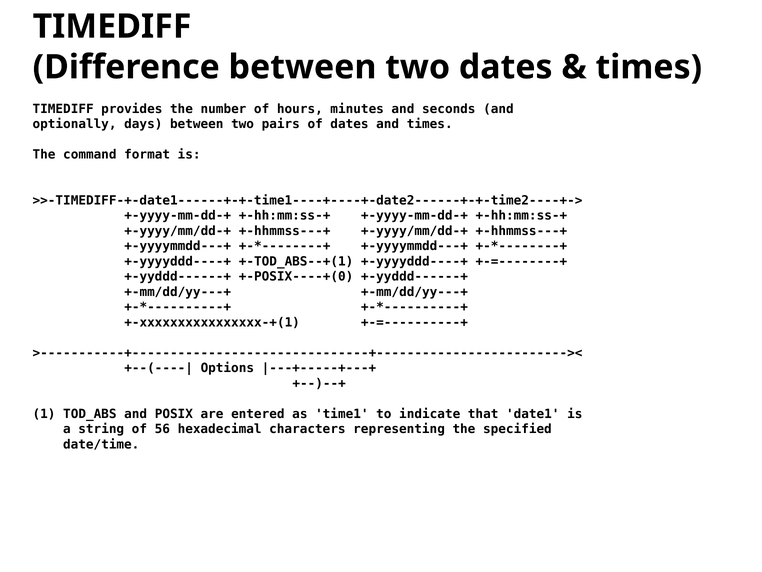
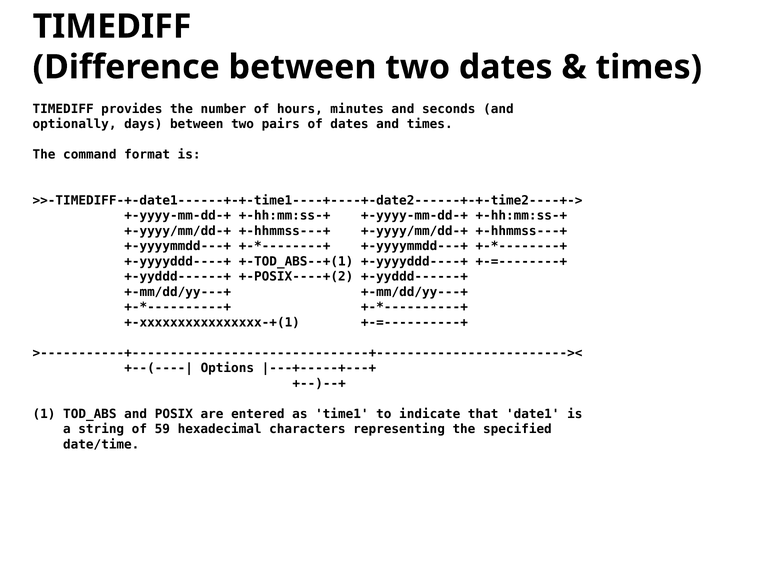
+-POSIX----+(0: +-POSIX----+(0 -> +-POSIX----+(2 (296, 276)
56: 56 -> 59 (162, 429)
